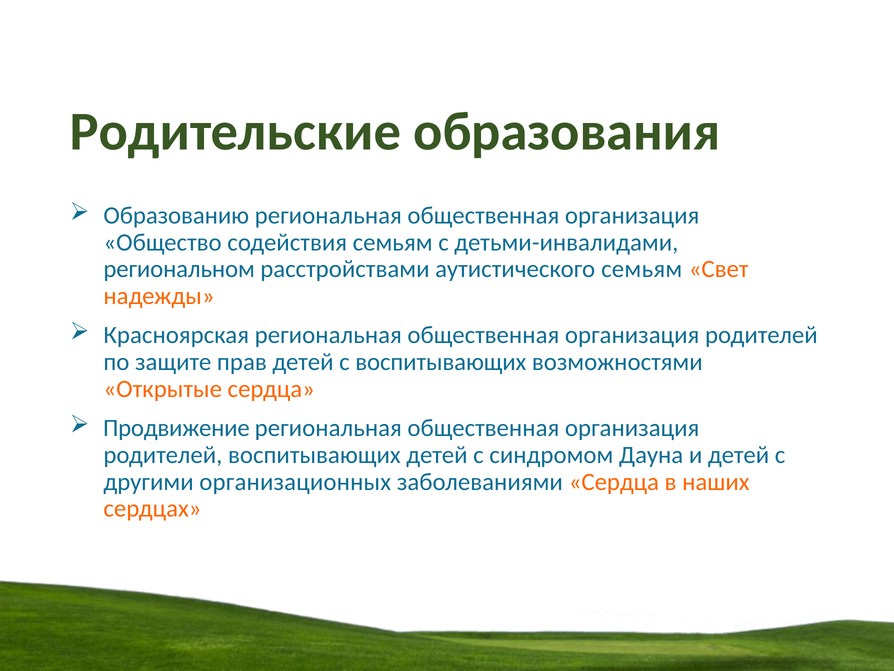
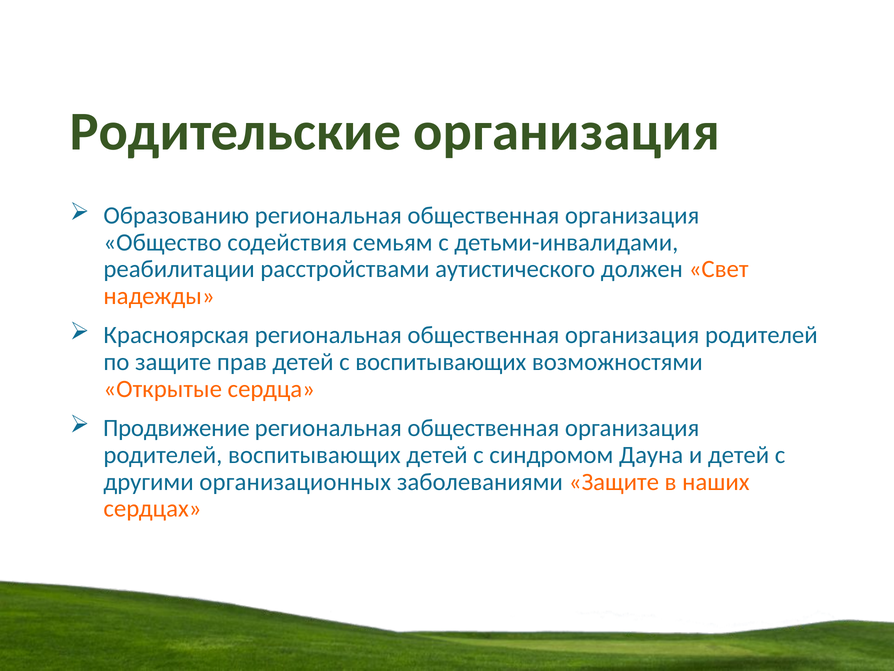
Родительские образования: образования -> организация (567, 132)
региональном: региональном -> реабилитации (179, 269)
аутистического семьям: семьям -> должен (642, 269)
заболеваниями Сердца: Сердца -> Защите (614, 482)
